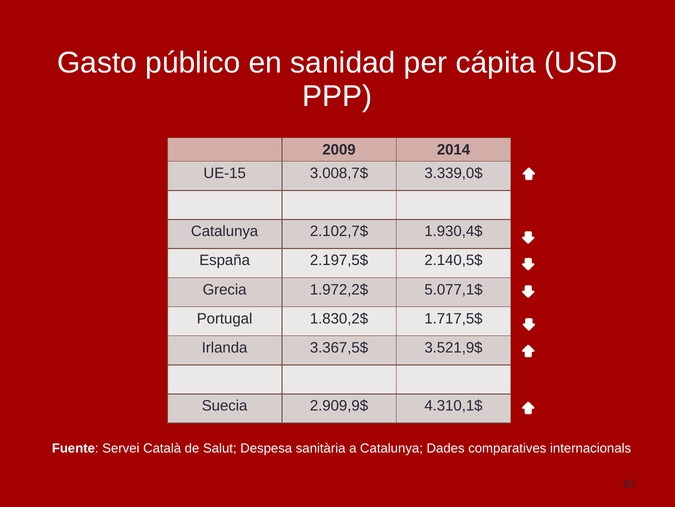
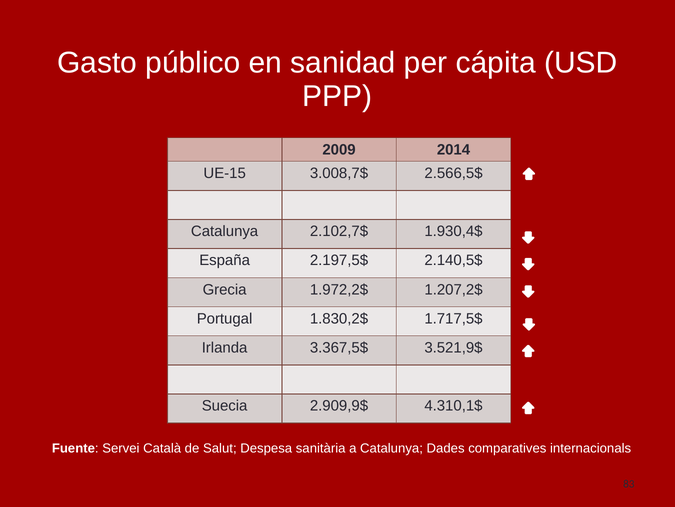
3.339,0$: 3.339,0$ -> 2.566,5$ (454, 173)
5.077,1$: 5.077,1$ -> 1.207,2$ (454, 289)
